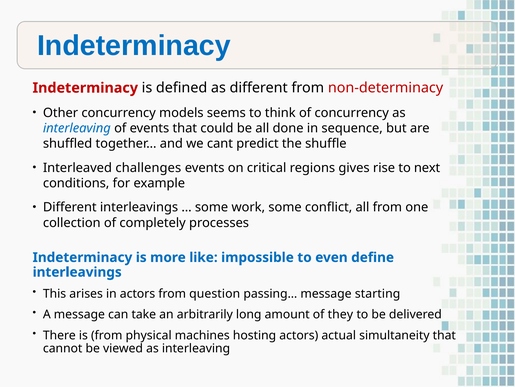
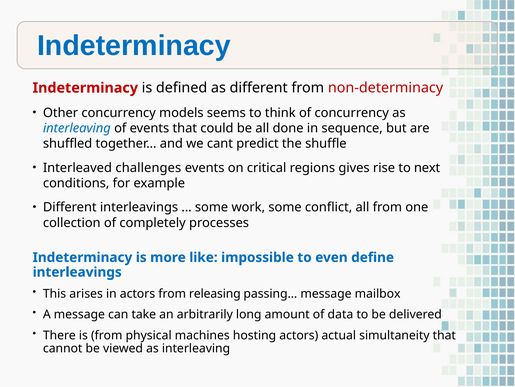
question: question -> releasing (215, 293)
starting: starting -> mailbox (378, 293)
they: they -> data (340, 314)
